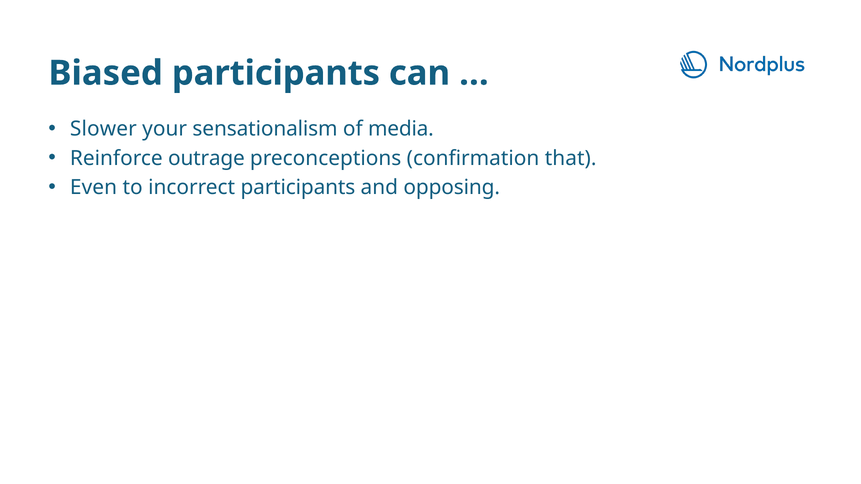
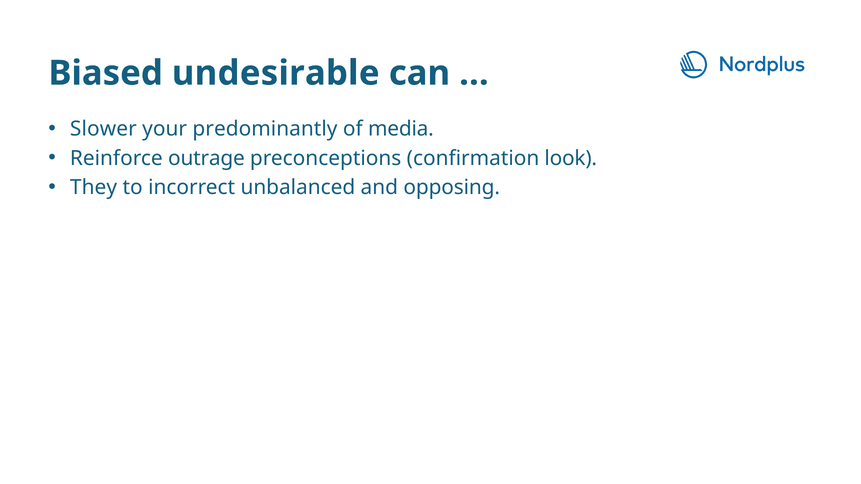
Biased participants: participants -> undesirable (276, 73)
sensationalism: sensationalism -> predominantly (265, 129)
that: that -> look (571, 158)
Even: Even -> They (94, 188)
incorrect participants: participants -> unbalanced (298, 188)
